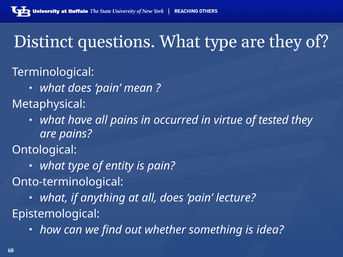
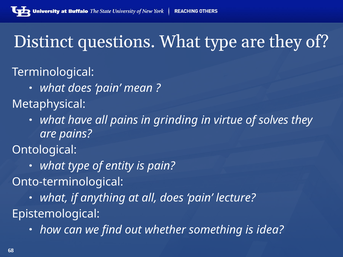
occurred: occurred -> grinding (176, 120)
tested: tested -> solves (273, 120)
